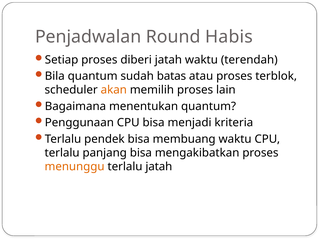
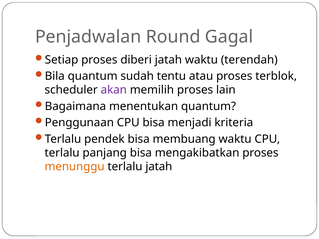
Habis: Habis -> Gagal (229, 37)
batas: batas -> tentu (171, 76)
akan colour: orange -> purple (114, 90)
